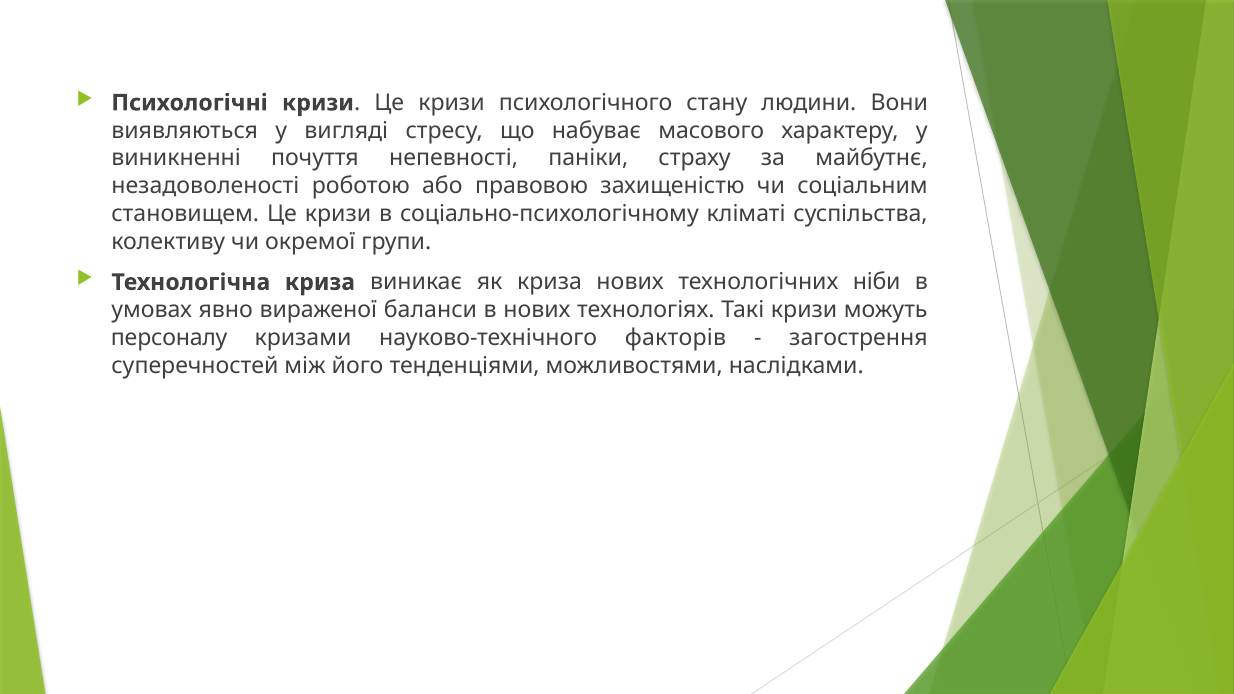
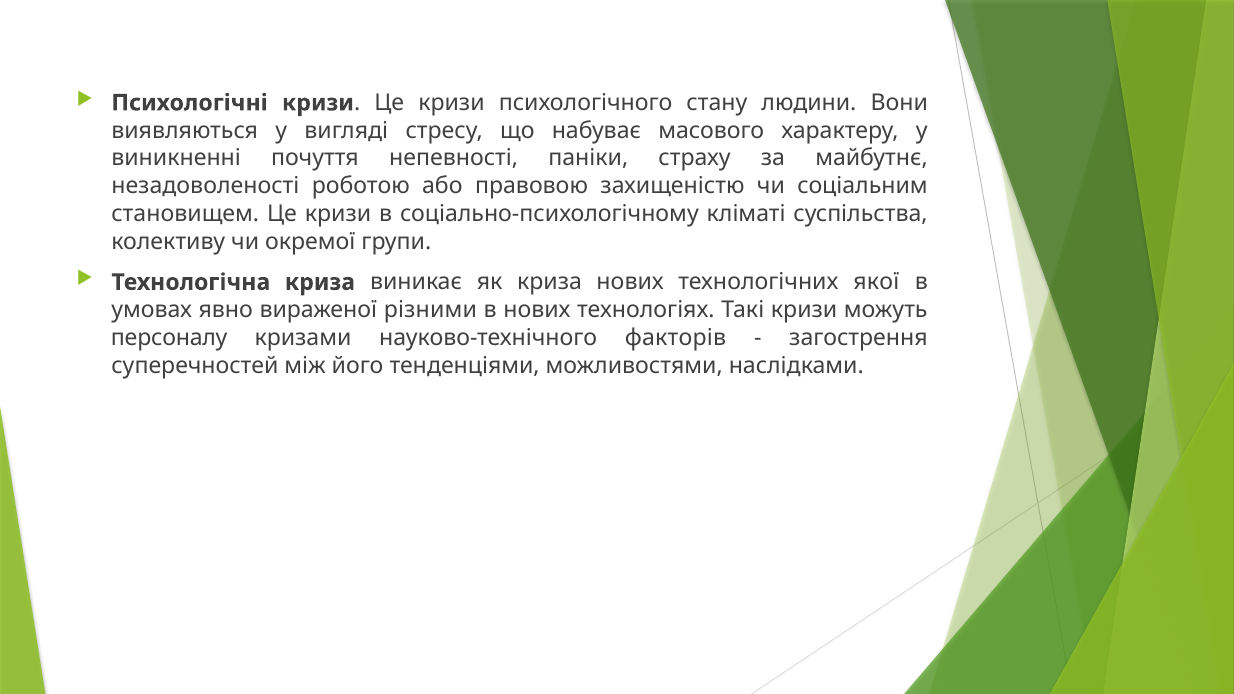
ніби: ніби -> якої (876, 282)
баланси: баланси -> різними (430, 310)
